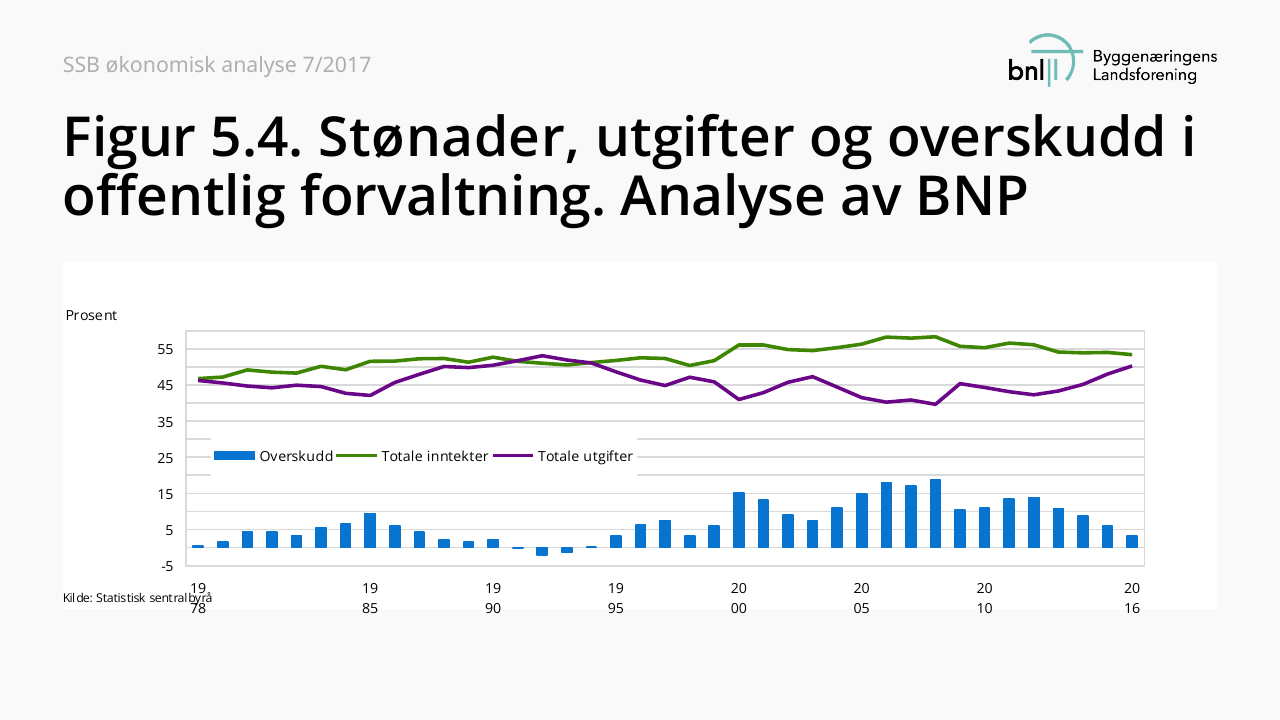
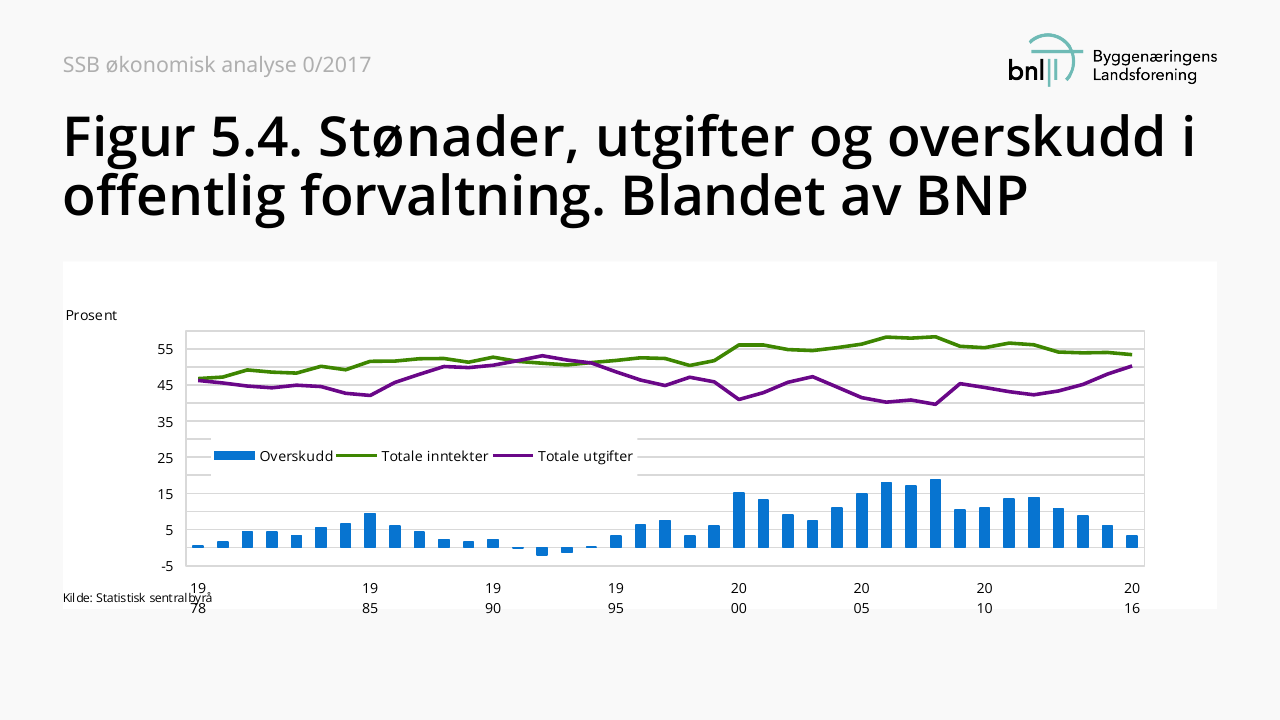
7/2017: 7/2017 -> 0/2017 (337, 66)
forvaltning Analyse: Analyse -> Blandet (723, 198)
